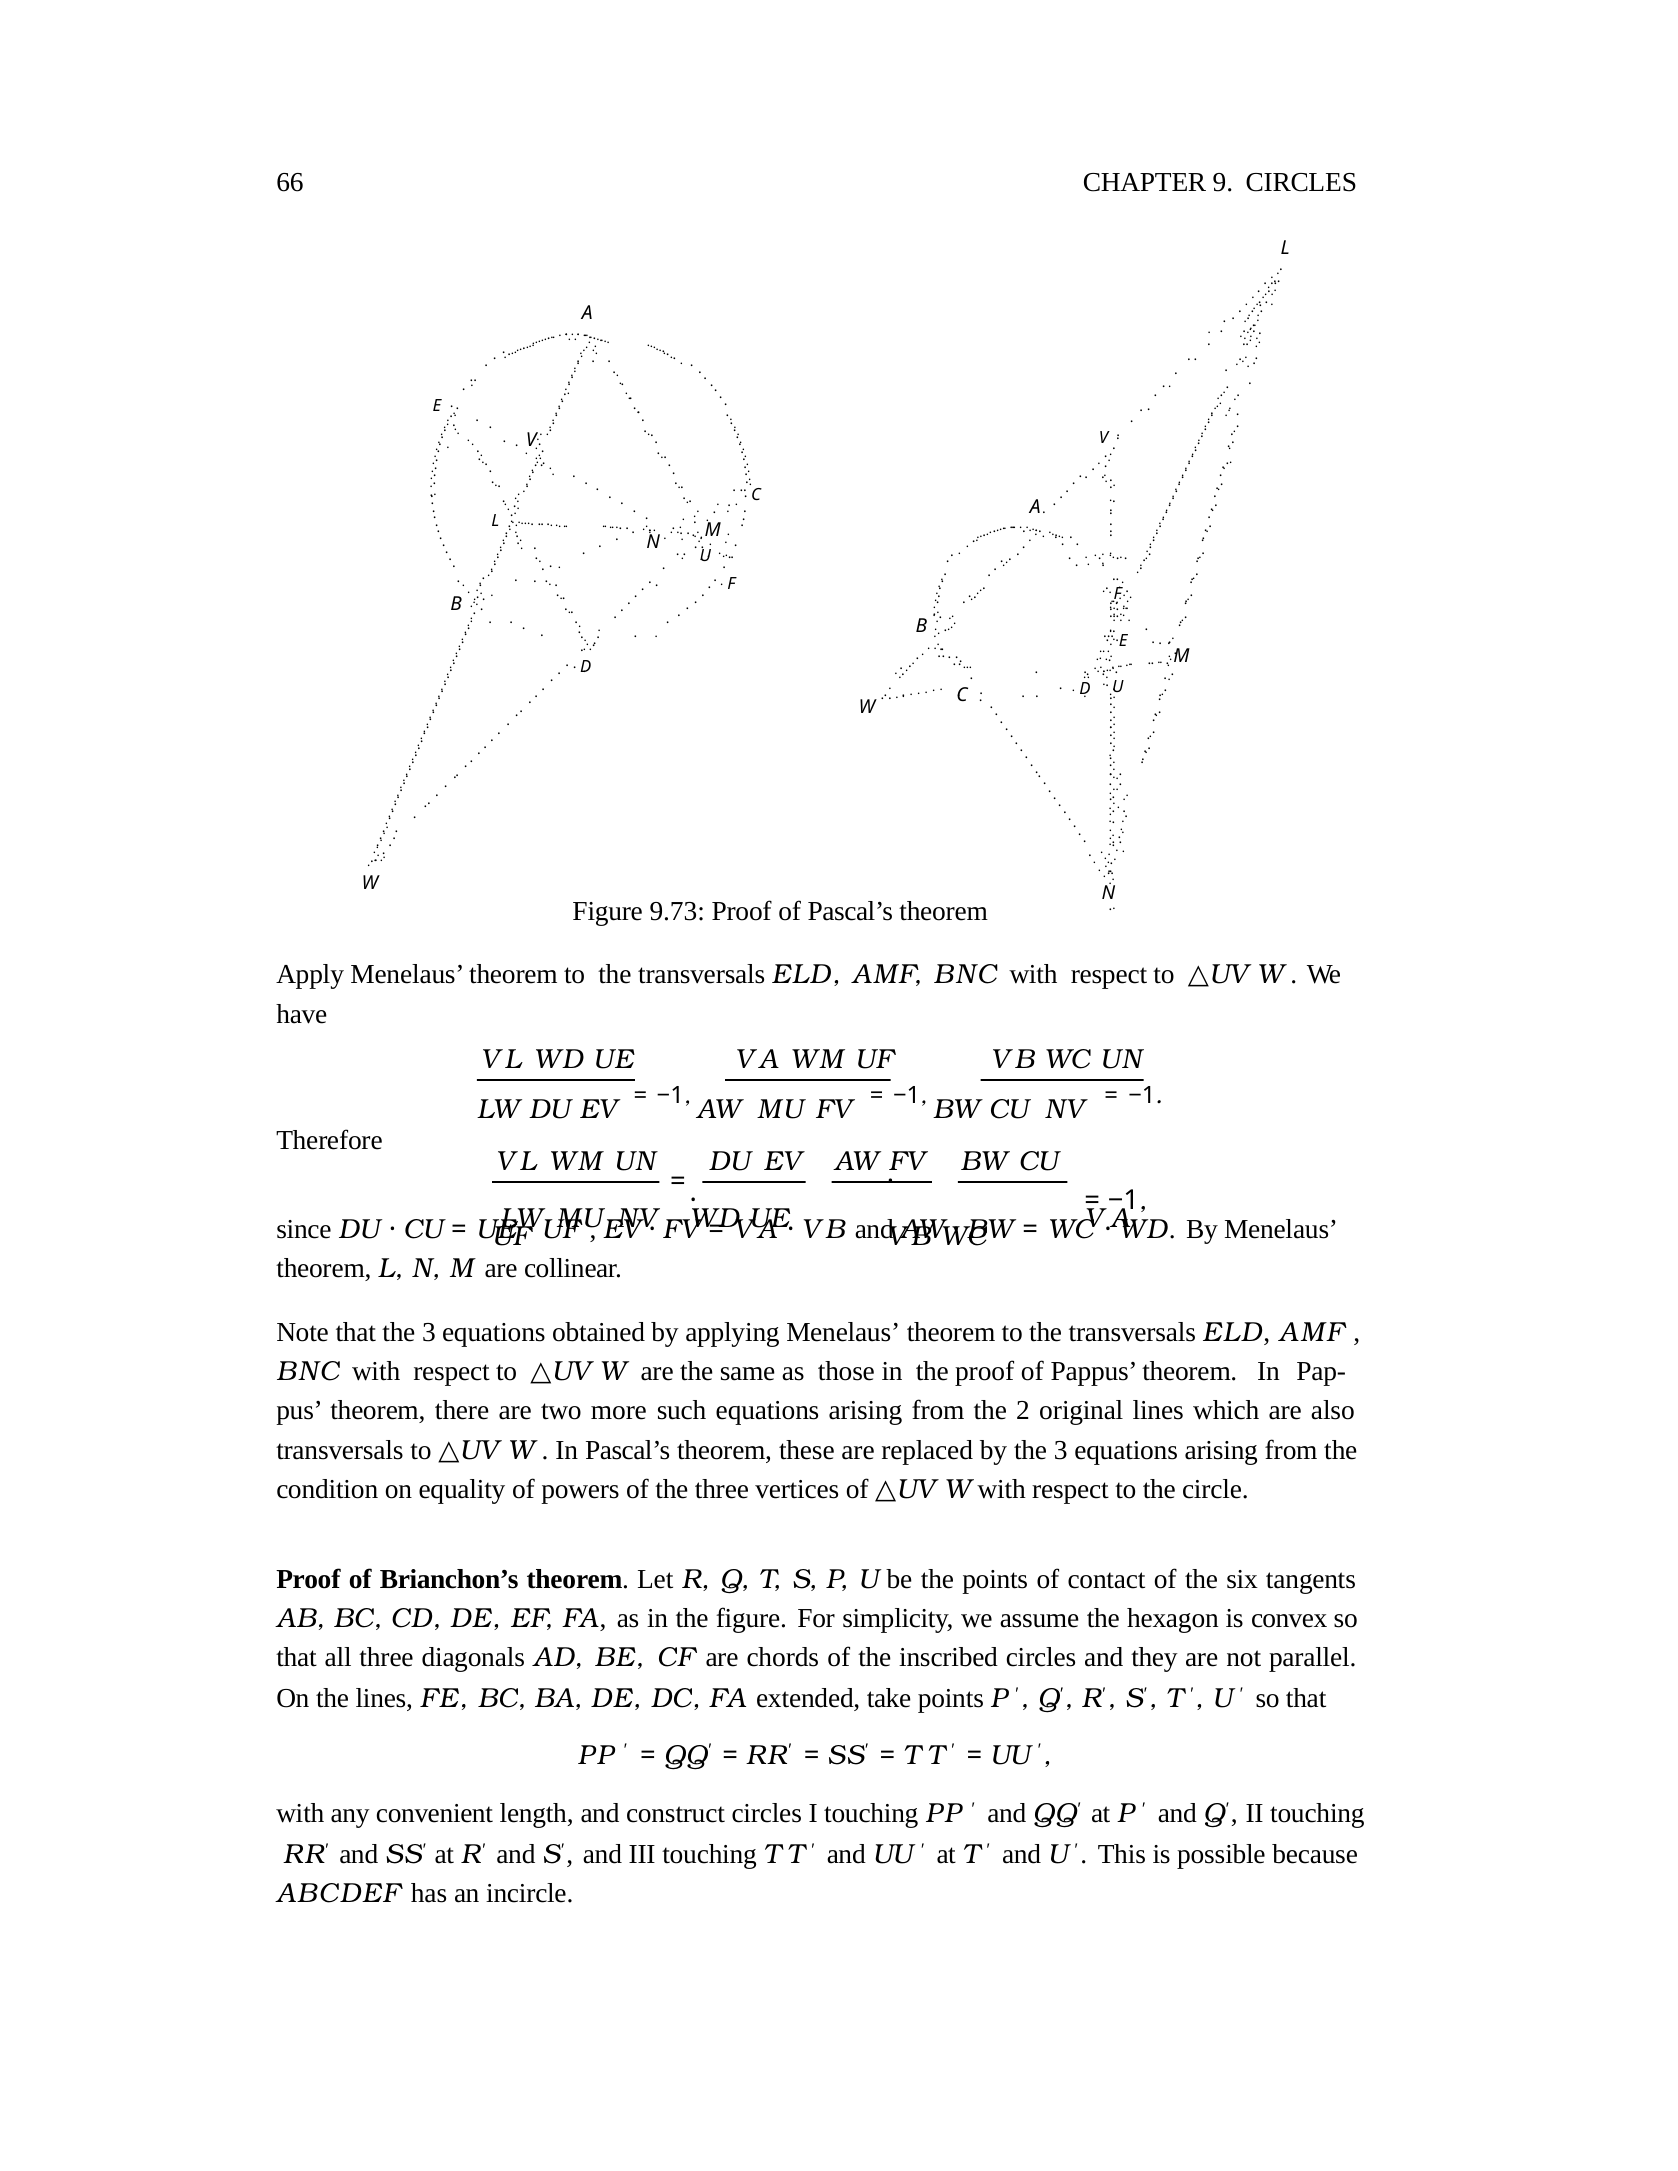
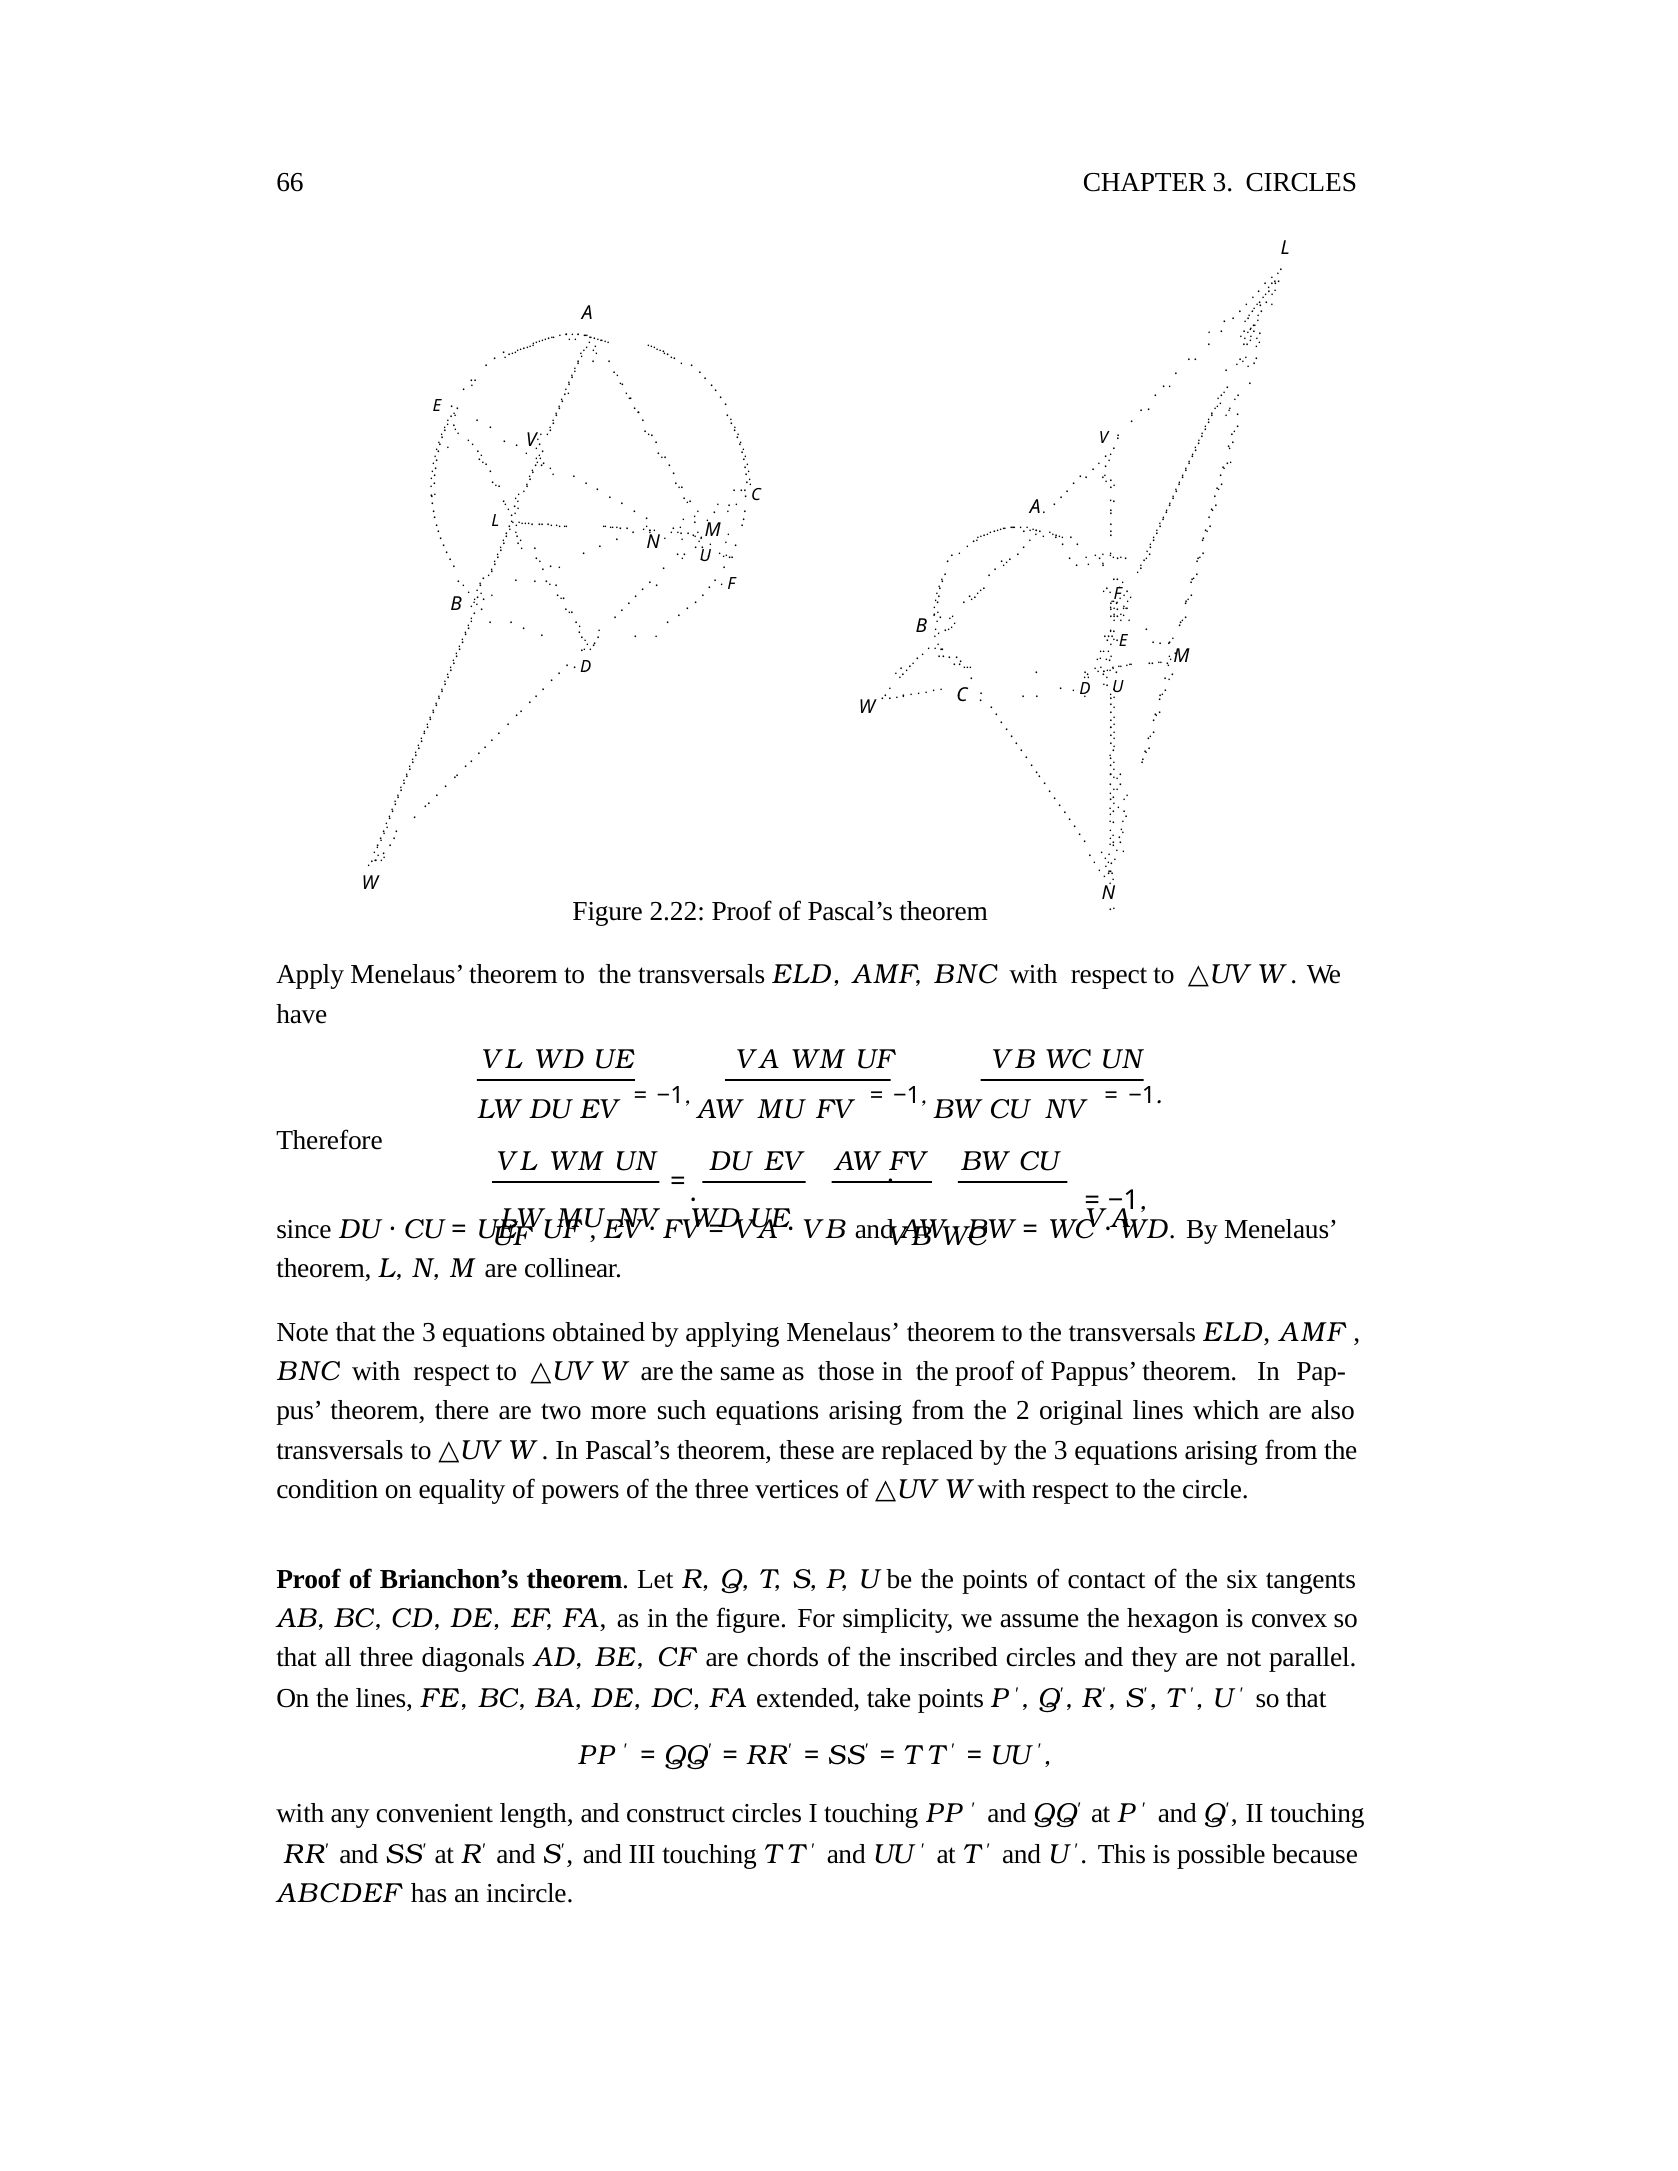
CHAPTER 9: 9 -> 3 (1223, 183)
9.73: 9.73 -> 2.22 (677, 912)
